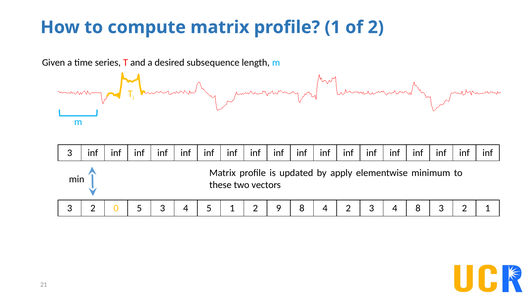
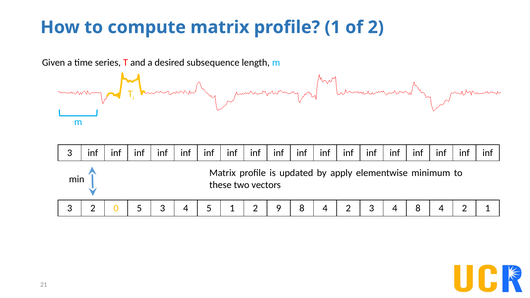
4 8 3: 3 -> 4 (441, 208)
